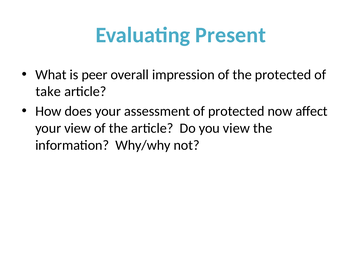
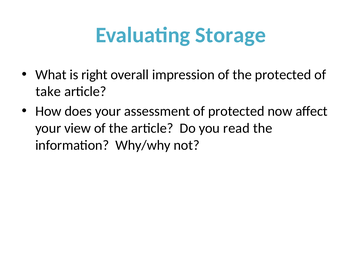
Present: Present -> Storage (231, 35)
peer: peer -> right (95, 75)
you view: view -> read (236, 128)
